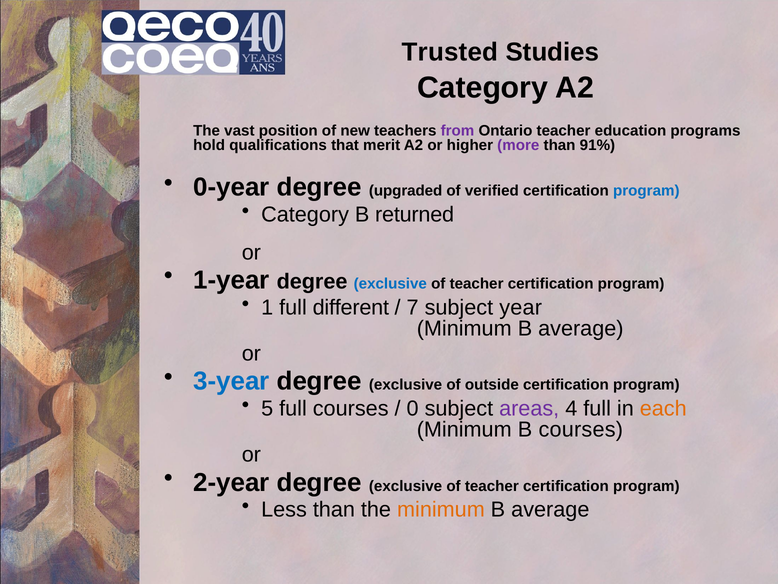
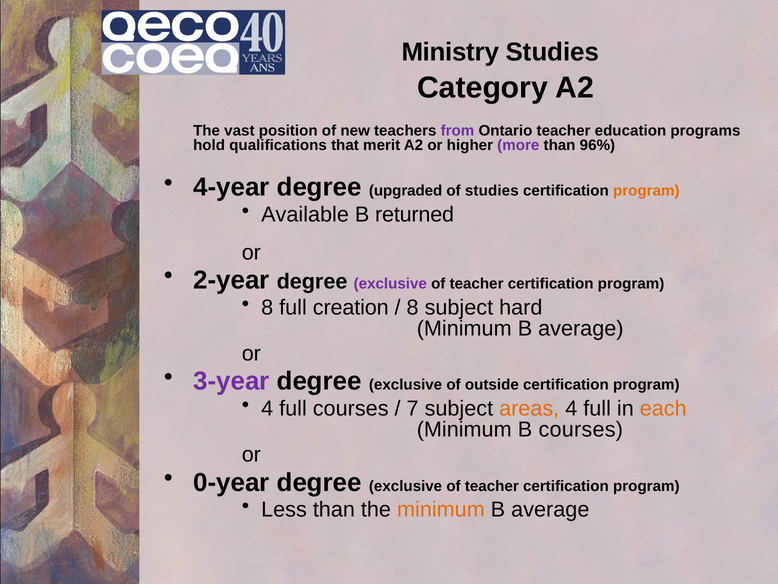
Trusted: Trusted -> Ministry (450, 52)
91%: 91% -> 96% (597, 145)
0-year: 0-year -> 4-year (231, 187)
of verified: verified -> studies (492, 191)
program colour: blue -> orange (646, 191)
Category: Category -> Available (305, 215)
1-year: 1-year -> 2-year (231, 280)
exclusive colour: blue -> purple (390, 284)
1: 1 -> 8 (267, 307)
different: different -> creation (351, 307)
7: 7 -> 8 (413, 307)
year: year -> hard (521, 307)
3-year colour: blue -> purple (231, 381)
5: 5 -> 4 (267, 408)
0: 0 -> 7 (413, 408)
areas colour: purple -> orange (529, 408)
2-year: 2-year -> 0-year (231, 482)
